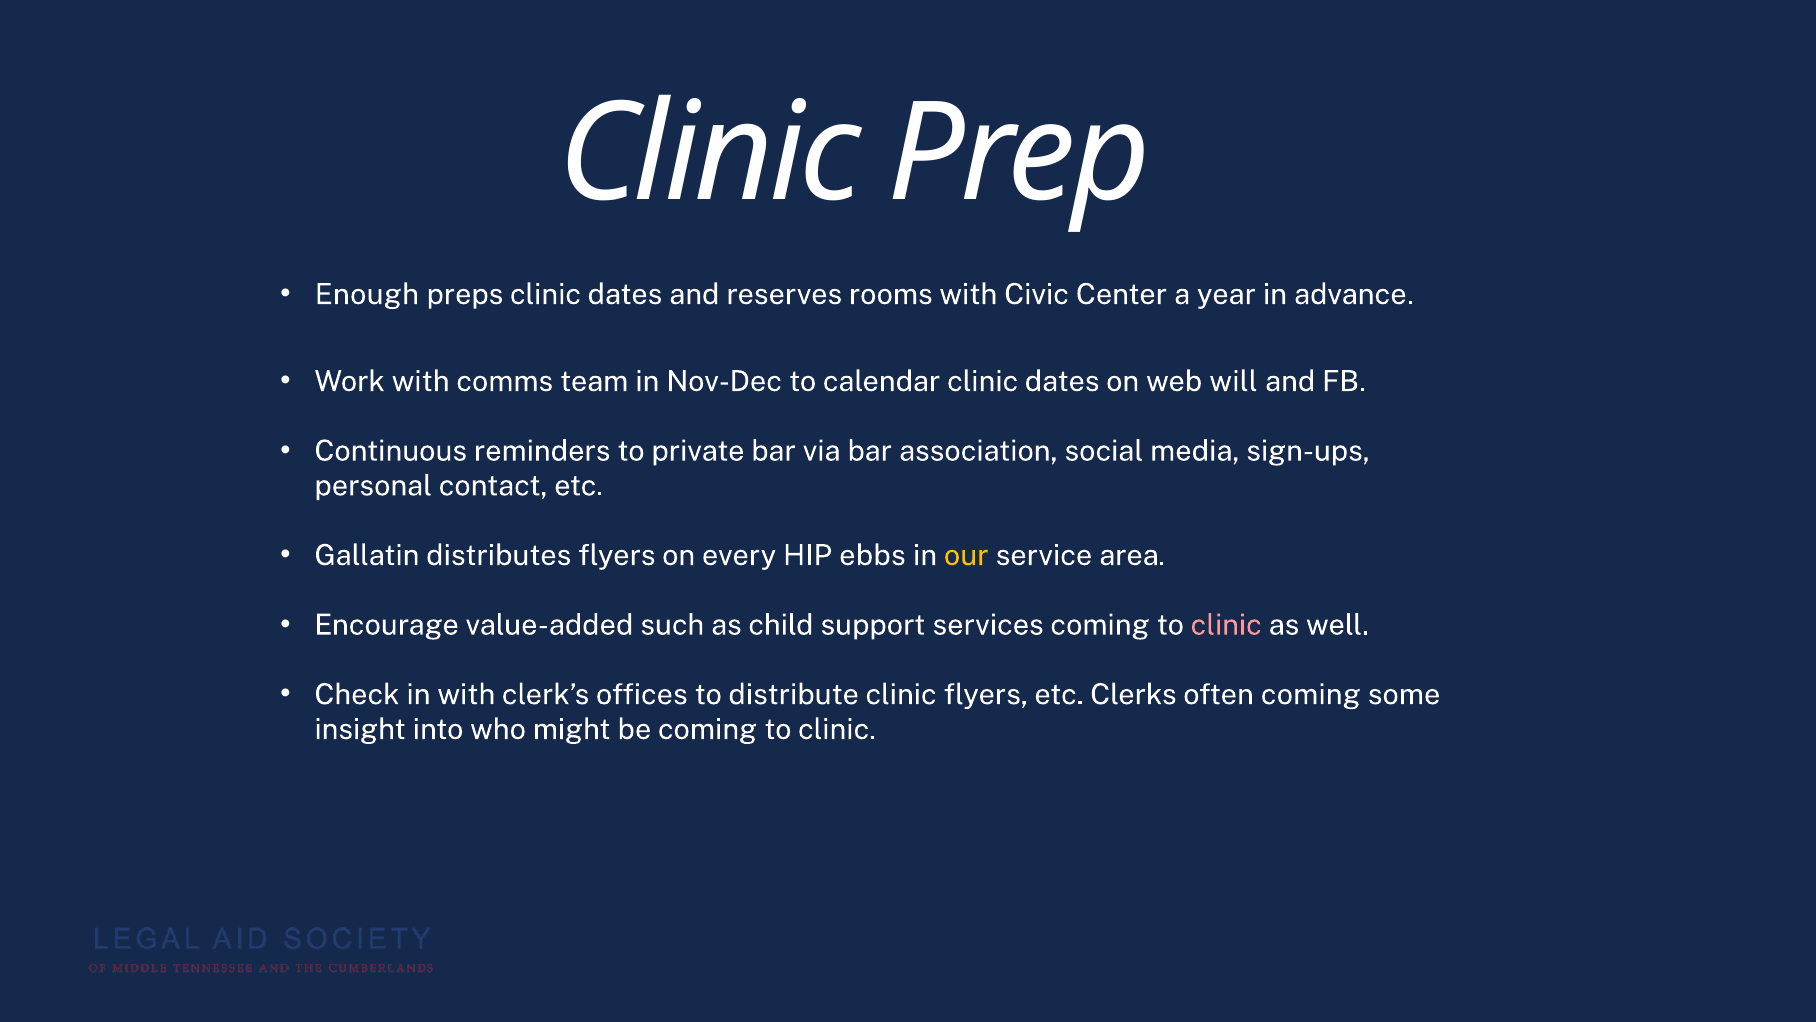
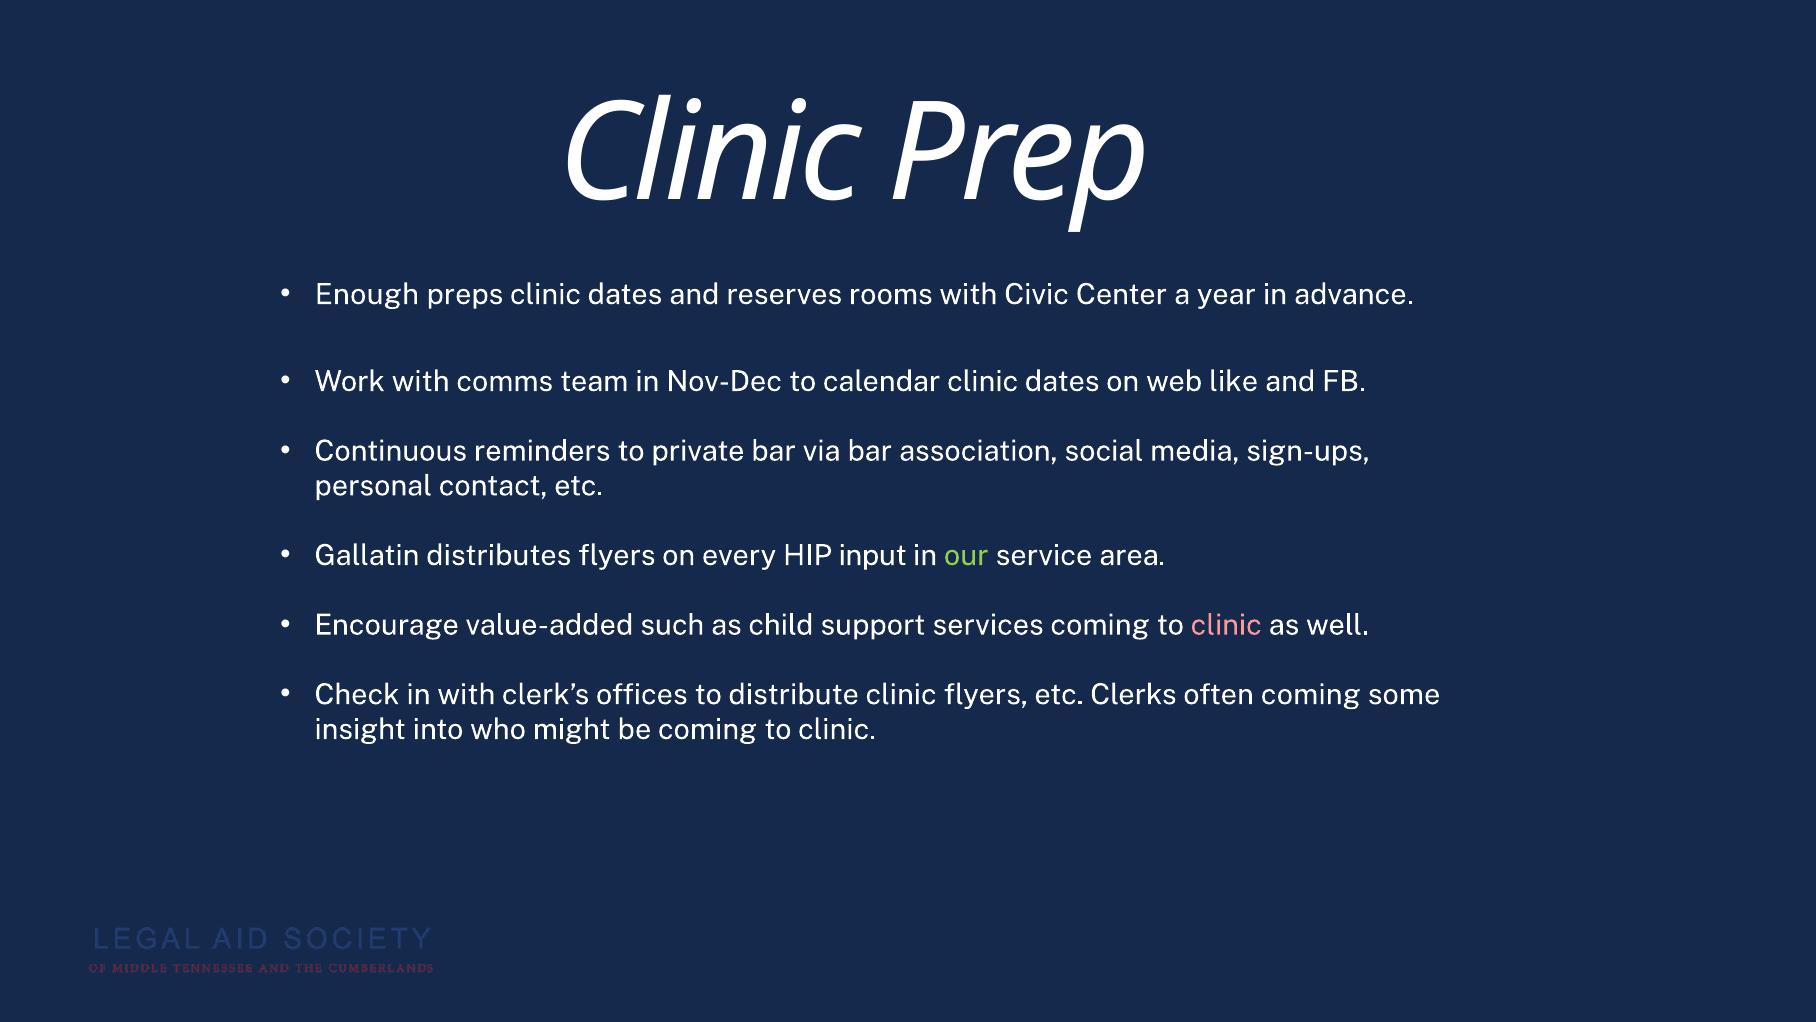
will: will -> like (1234, 381)
ebbs: ebbs -> input (873, 555)
our colour: yellow -> light green (966, 555)
